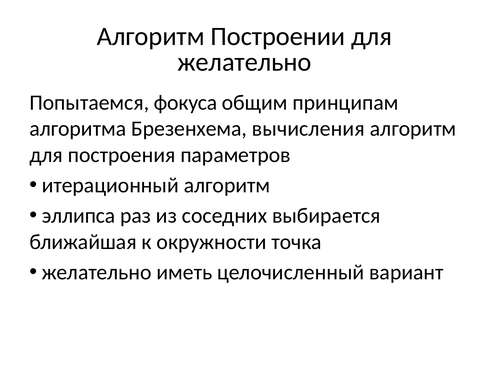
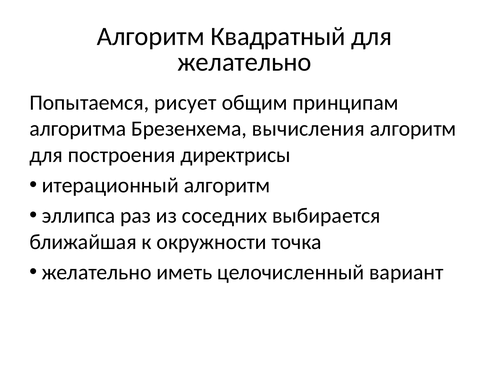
Построении: Построении -> Квадратный (278, 37)
фокуса: фокуса -> рисует (185, 103)
параметров: параметров -> директрисы (236, 155)
